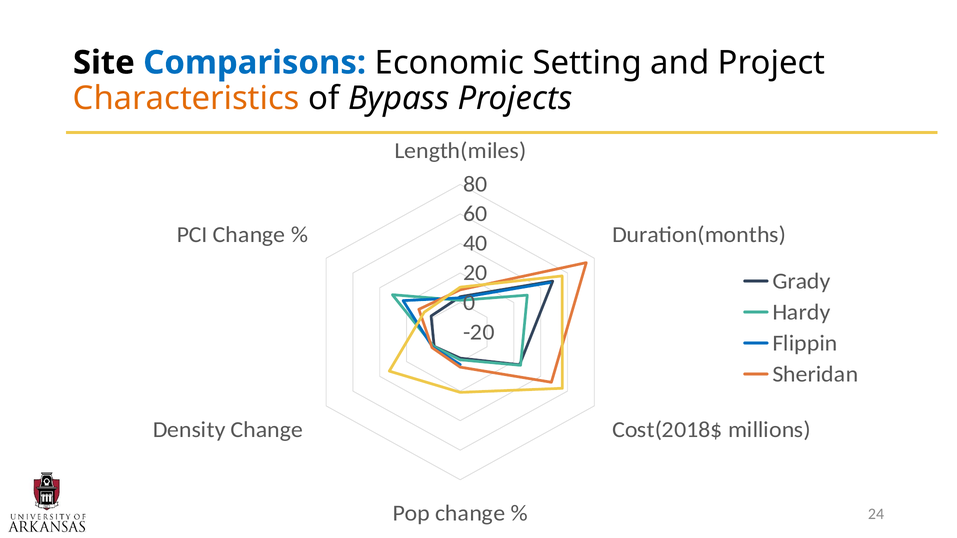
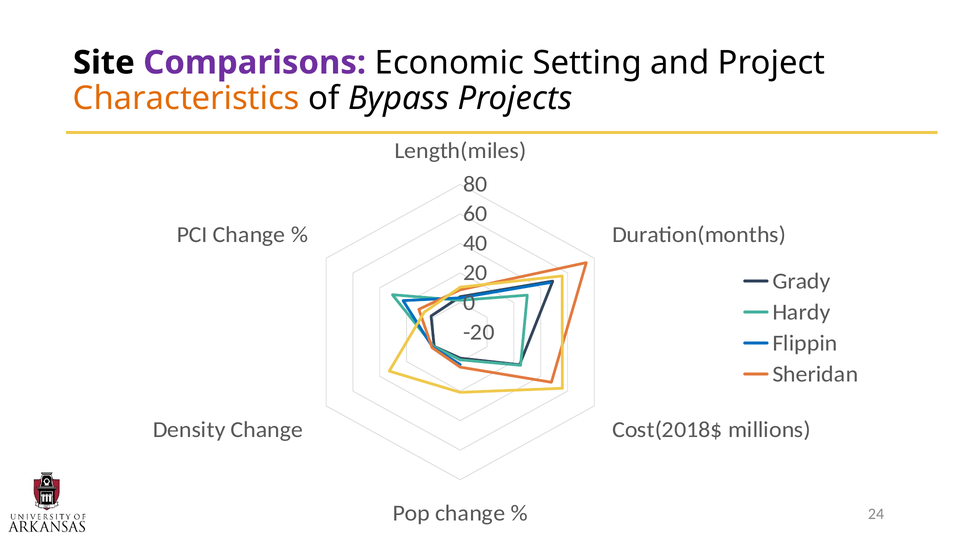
Comparisons colour: blue -> purple (255, 63)
